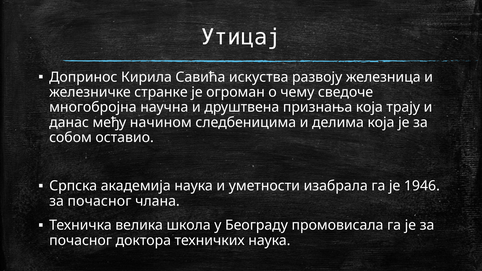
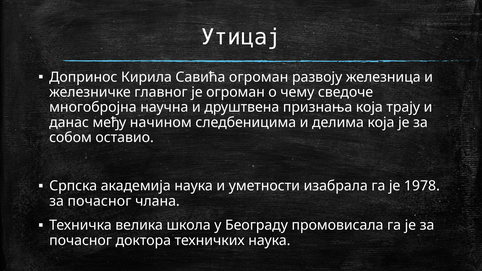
Савића искуства: искуства -> огроман (259, 77)
странке: странке -> главног (161, 92)
1946: 1946 -> 1978 (422, 186)
